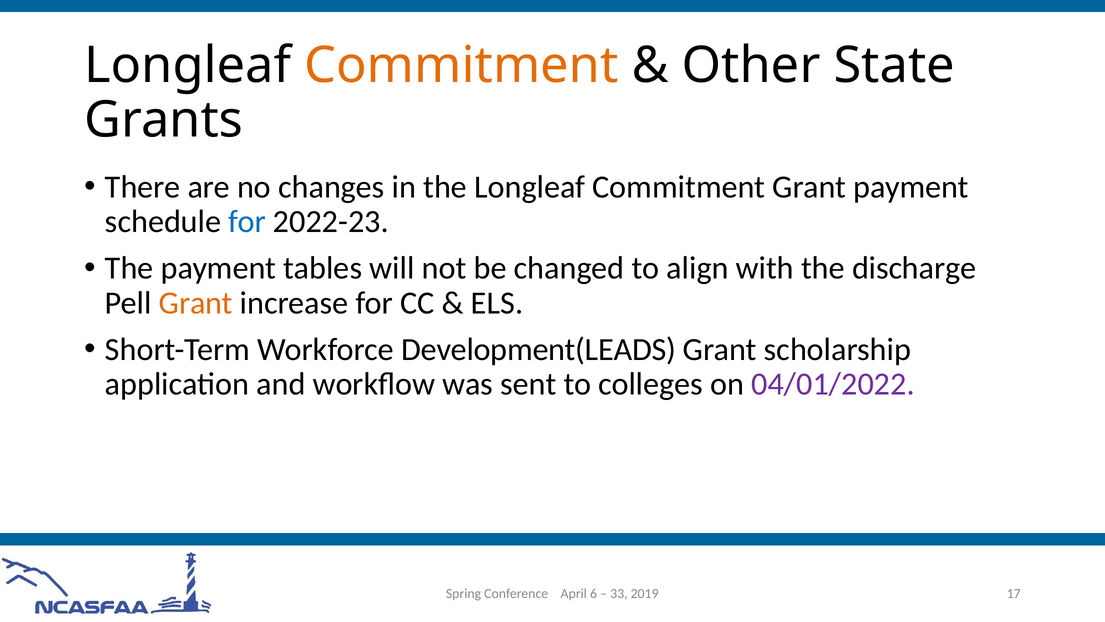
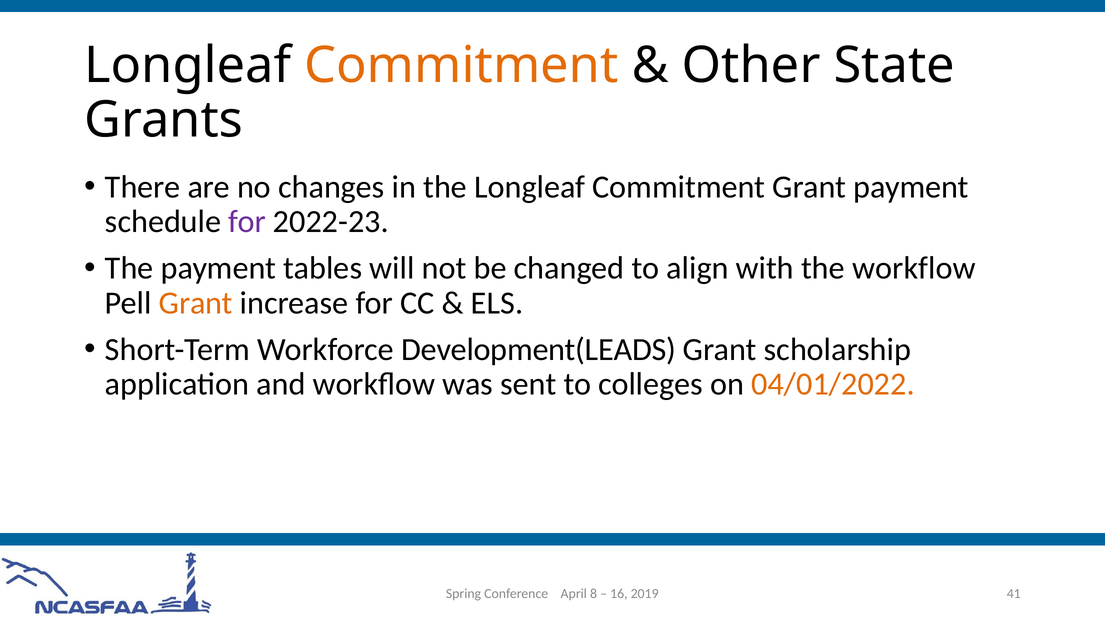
for colour: blue -> purple (247, 222)
the discharge: discharge -> workflow (914, 268)
04/01/2022 colour: purple -> orange (833, 384)
6: 6 -> 8 (594, 593)
33: 33 -> 16 (619, 593)
17: 17 -> 41 (1014, 593)
